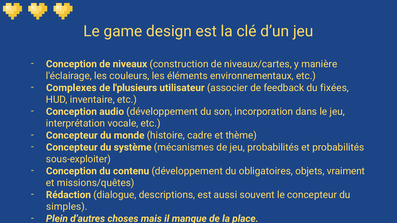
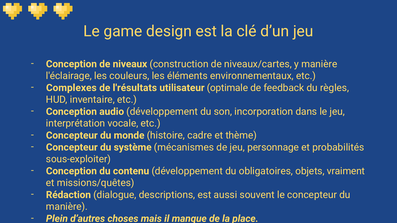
l'plusieurs: l'plusieurs -> l'résultats (135, 88)
associer: associer -> optimale (227, 88)
fixées: fixées -> règles (335, 88)
jeu probabilités: probabilités -> personnage (273, 147)
simples: simples -> manière (67, 207)
